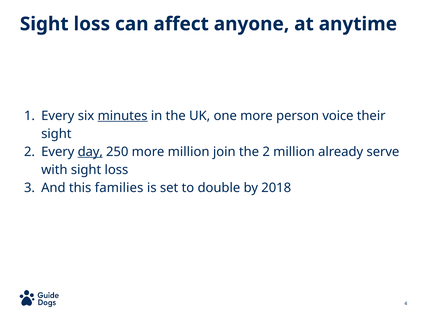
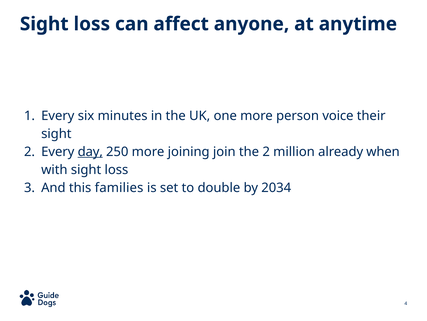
minutes underline: present -> none (123, 115)
more million: million -> joining (189, 151)
serve: serve -> when (383, 151)
2018: 2018 -> 2034 (276, 187)
